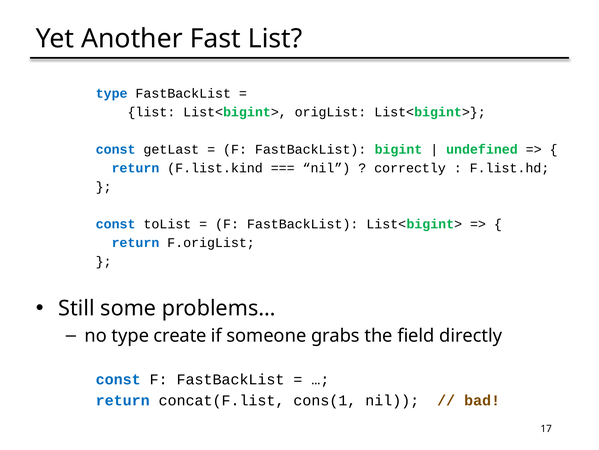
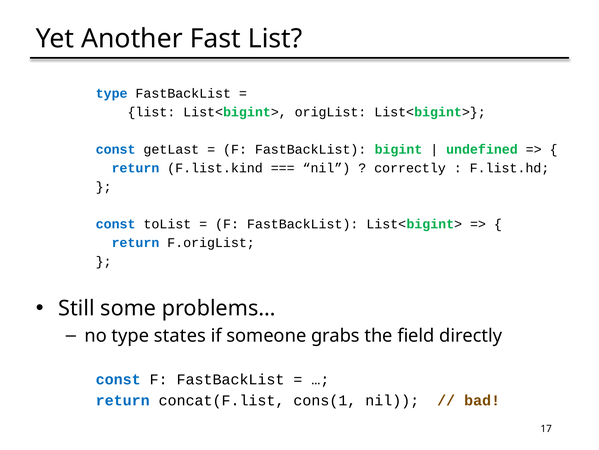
create: create -> states (180, 335)
